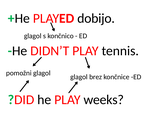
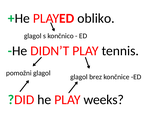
dobijo: dobijo -> obliko (96, 18)
